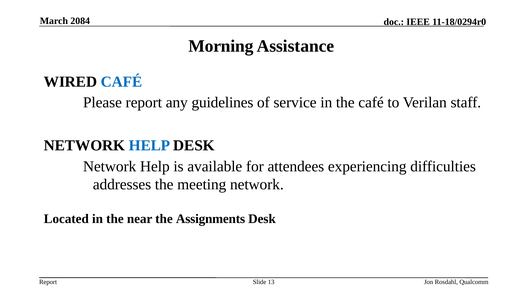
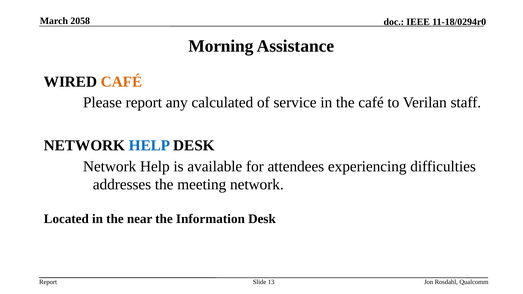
2084: 2084 -> 2058 (80, 21)
CAFÉ colour: blue -> orange (122, 82)
guidelines: guidelines -> calculated (222, 102)
Assignments: Assignments -> Information (210, 219)
